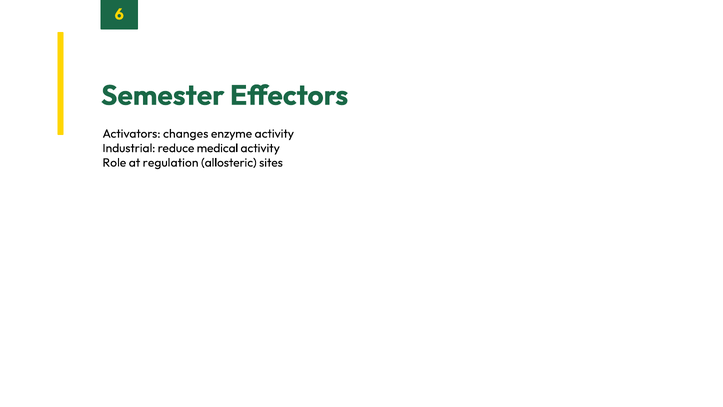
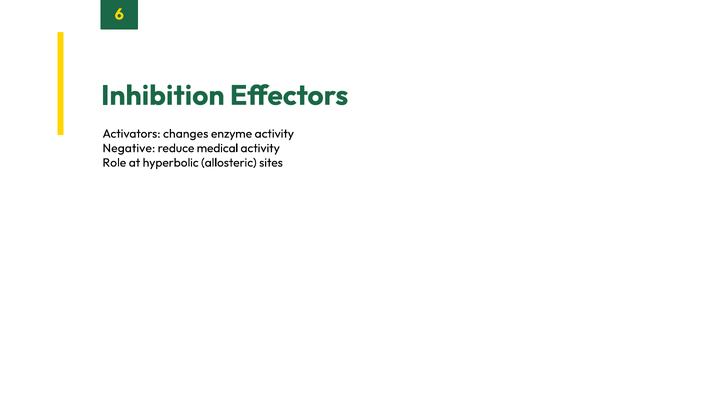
Semester: Semester -> Inhibition (163, 95)
Industrial: Industrial -> Negative (129, 148)
regulation: regulation -> hyperbolic (171, 163)
